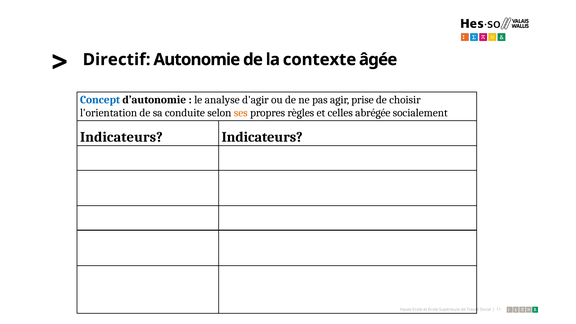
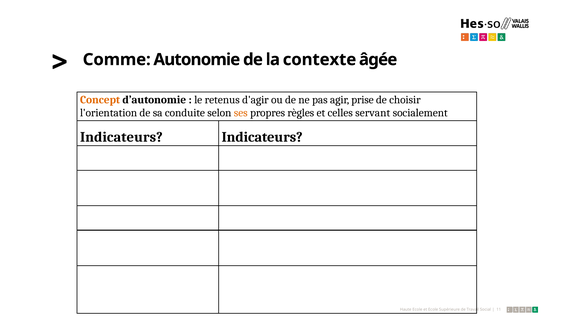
Directif: Directif -> Comme (117, 60)
Concept colour: blue -> orange (100, 100)
analyse: analyse -> retenus (222, 100)
abrégée: abrégée -> servant (373, 113)
